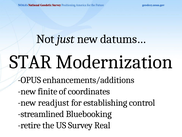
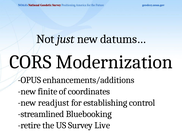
STAR: STAR -> CORS (30, 62)
Real: Real -> Live (102, 125)
